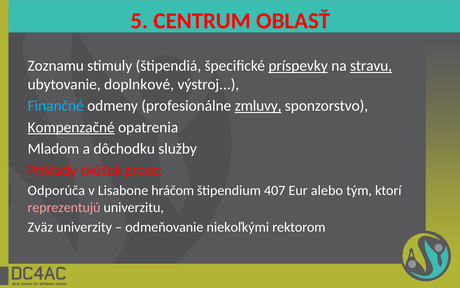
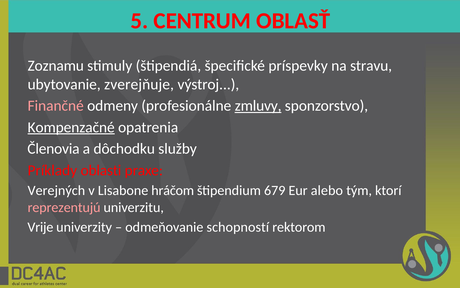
príspevky underline: present -> none (298, 66)
stravu underline: present -> none (371, 66)
doplnkové: doplnkové -> zverejňuje (139, 84)
Finančné colour: light blue -> pink (56, 106)
Mladom: Mladom -> Členovia (53, 149)
skúšok: skúšok -> oblasti (101, 170)
Odporúča: Odporúča -> Verejných (56, 190)
407: 407 -> 679 (275, 190)
Zväz: Zväz -> Vrije (40, 227)
niekoľkými: niekoľkými -> schopností (238, 227)
